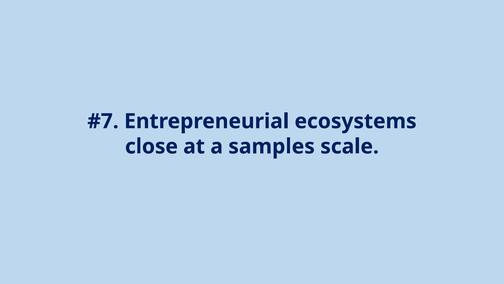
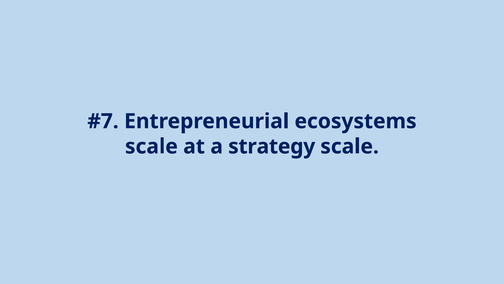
close: close -> scale (151, 146)
samples: samples -> strategy (272, 146)
